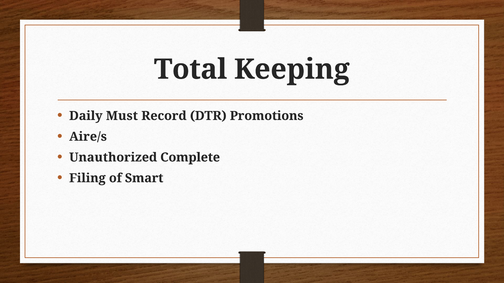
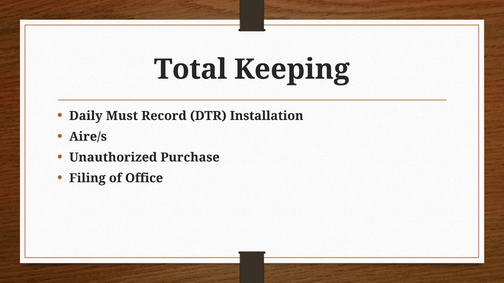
Promotions: Promotions -> Installation (267, 116)
Complete: Complete -> Purchase (190, 158)
Smart: Smart -> Office (144, 178)
